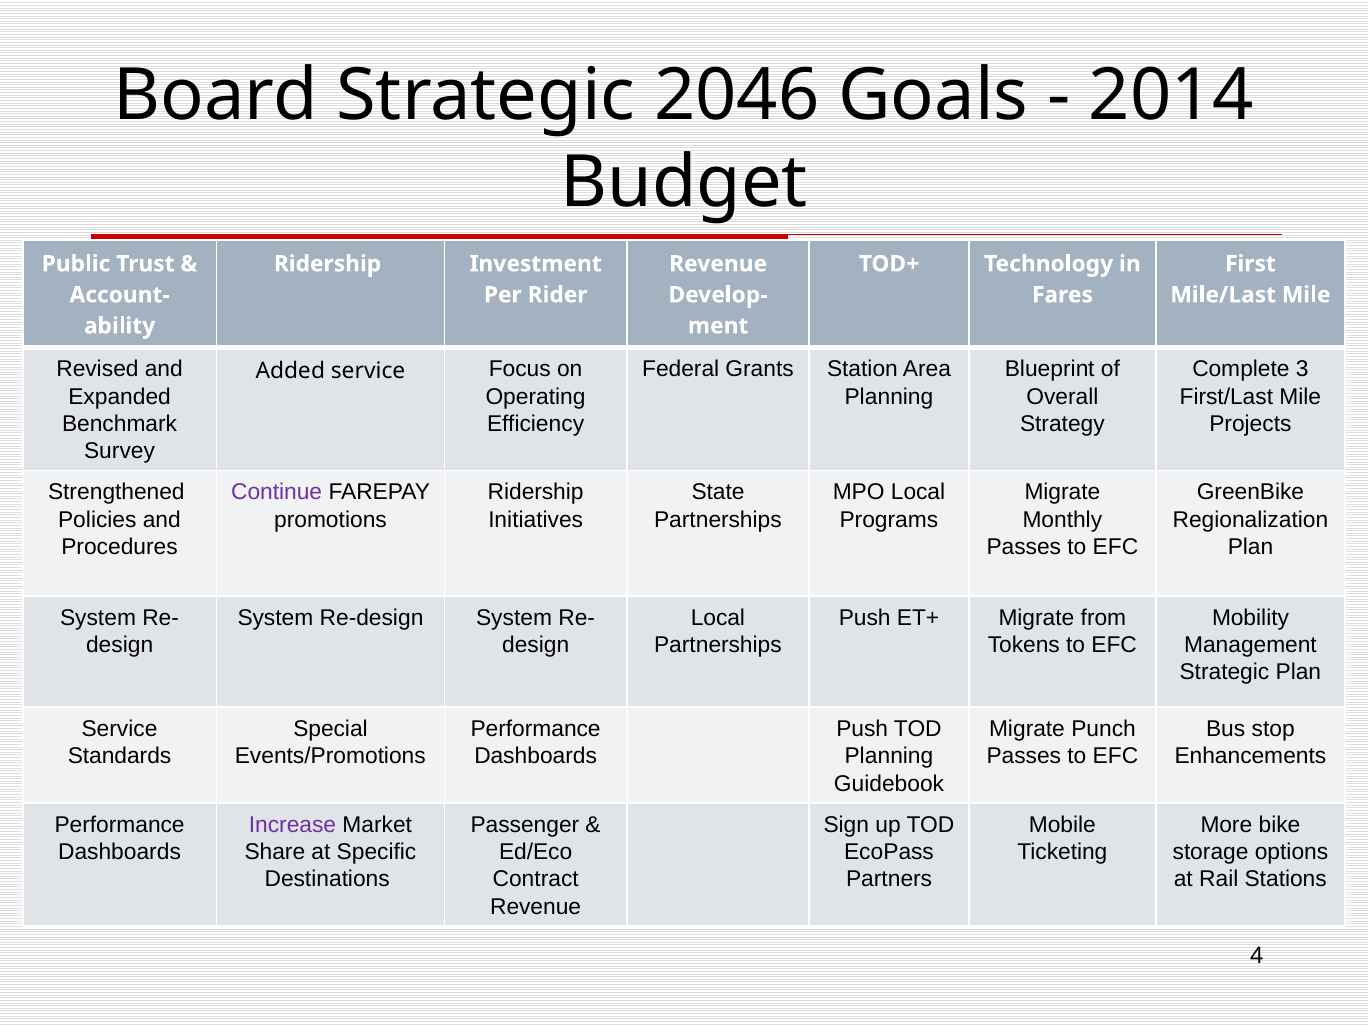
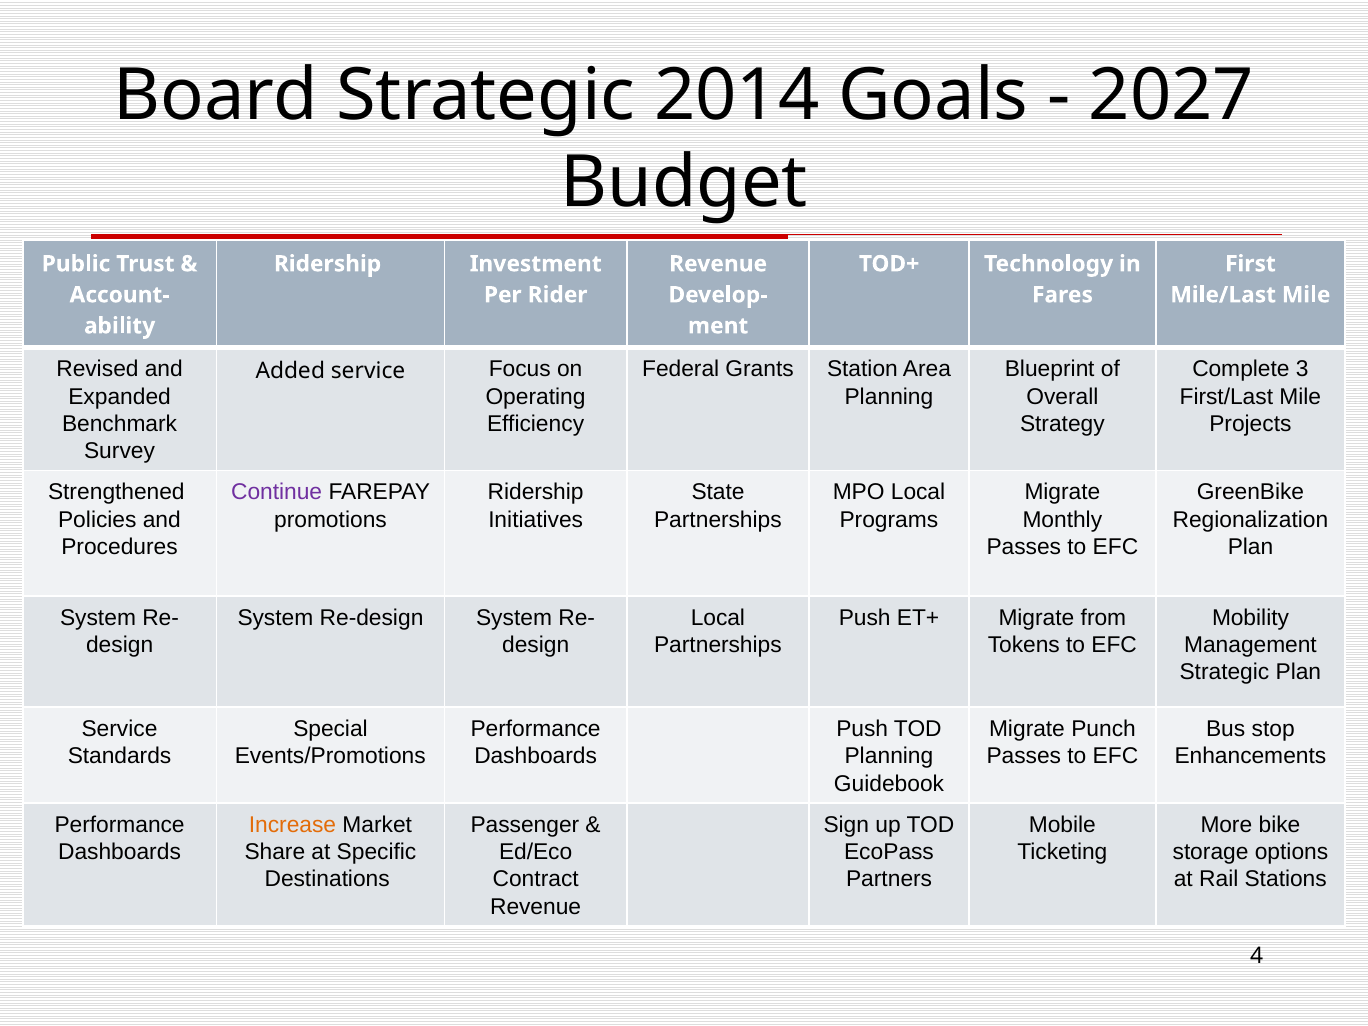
2046: 2046 -> 2014 (737, 96)
2014: 2014 -> 2027 (1172, 96)
Increase colour: purple -> orange (292, 825)
